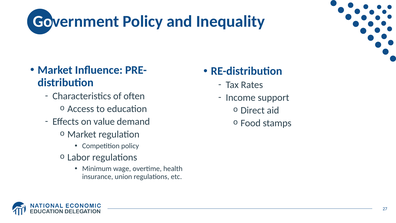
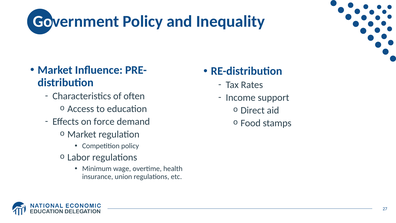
value: value -> force (104, 122)
